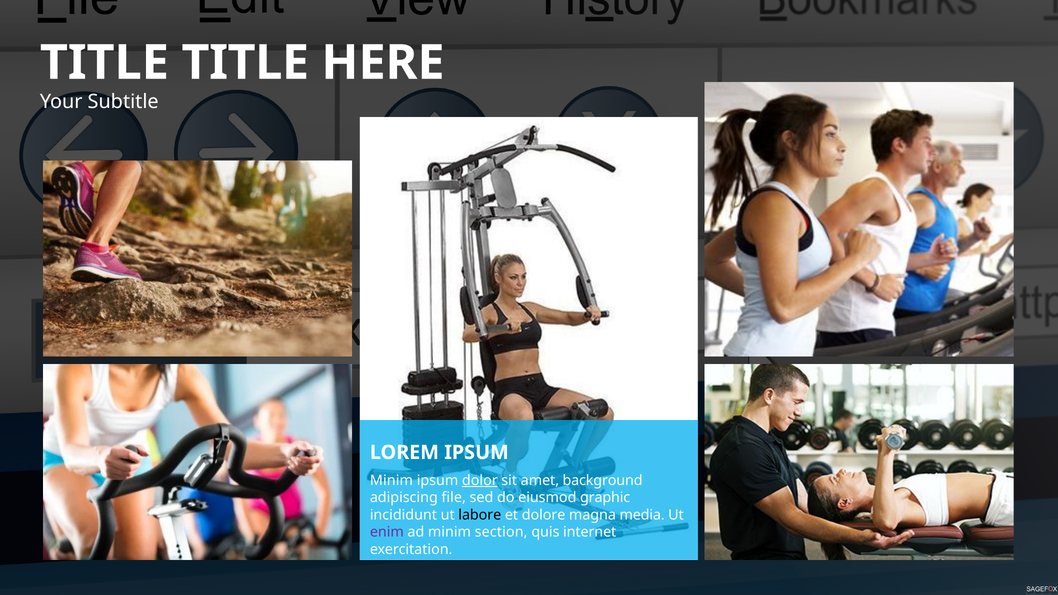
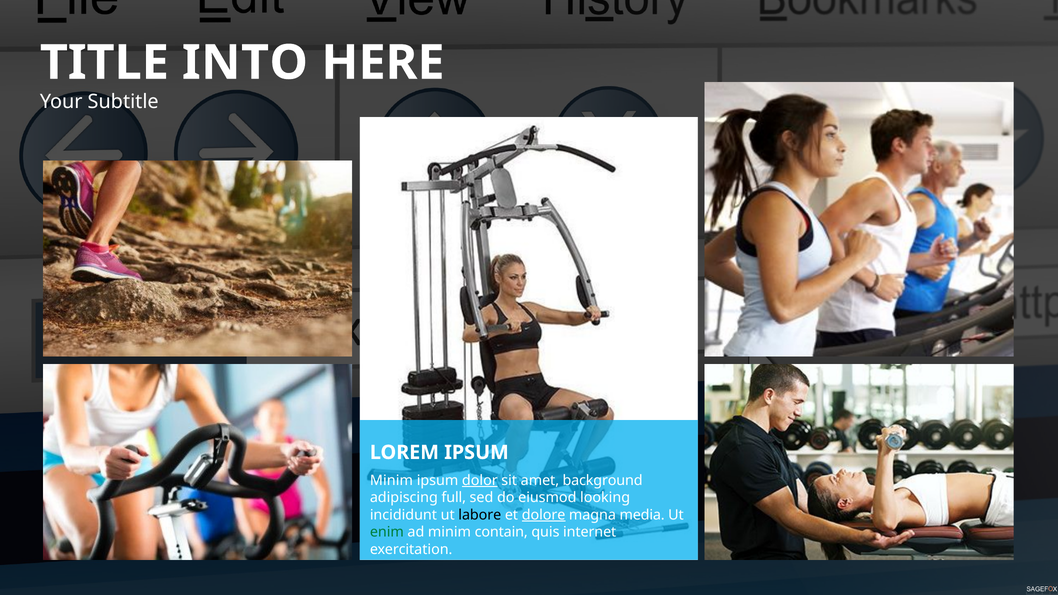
TITLE: TITLE -> INTO (245, 63)
file: file -> full (454, 498)
graphic: graphic -> looking (605, 498)
dolore underline: none -> present (544, 515)
enim colour: purple -> green (387, 532)
section: section -> contain (501, 532)
